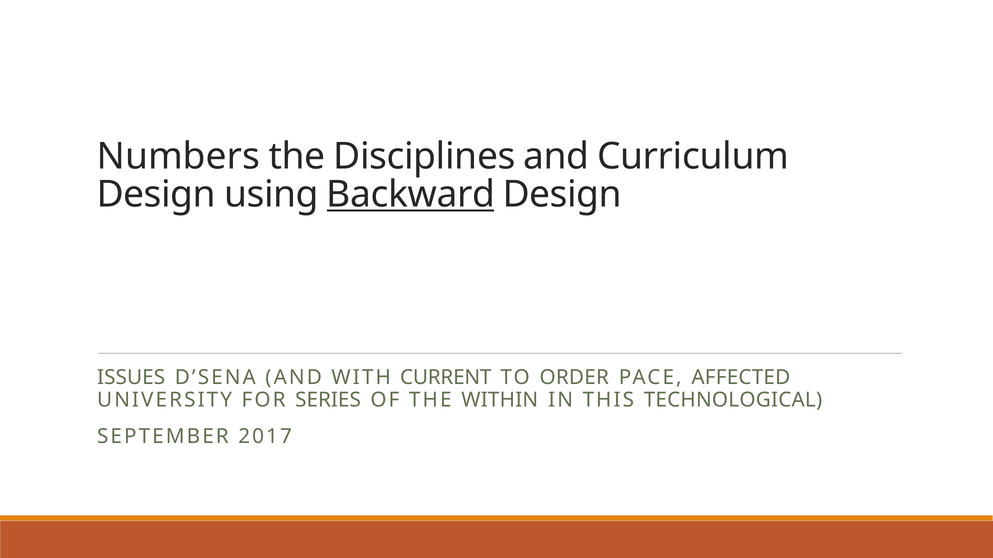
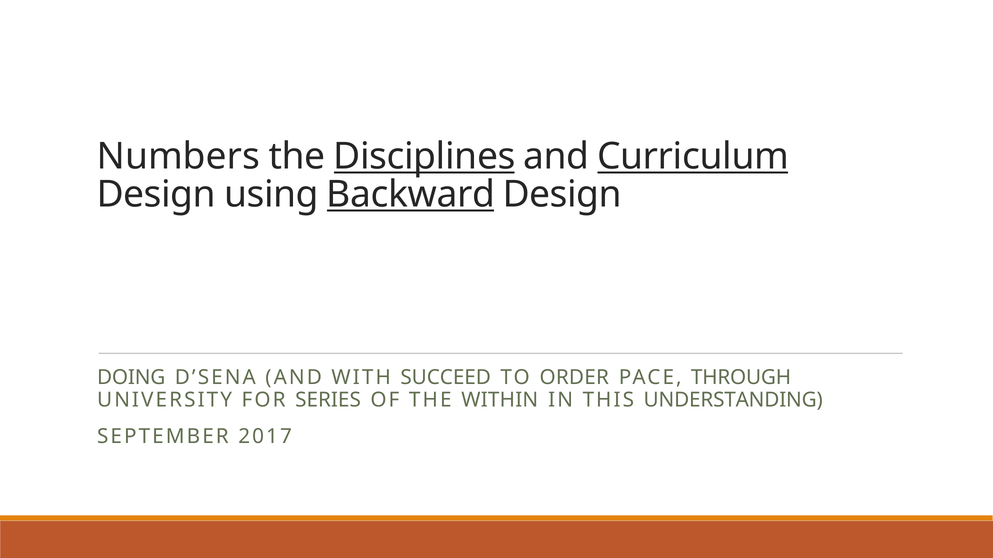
Disciplines underline: none -> present (424, 157)
Curriculum underline: none -> present (693, 157)
ISSUES: ISSUES -> DOING (131, 378)
CURRENT: CURRENT -> SUCCEED (446, 378)
AFFECTED: AFFECTED -> THROUGH (741, 378)
TECHNOLOGICAL: TECHNOLOGICAL -> UNDERSTANDING (733, 400)
